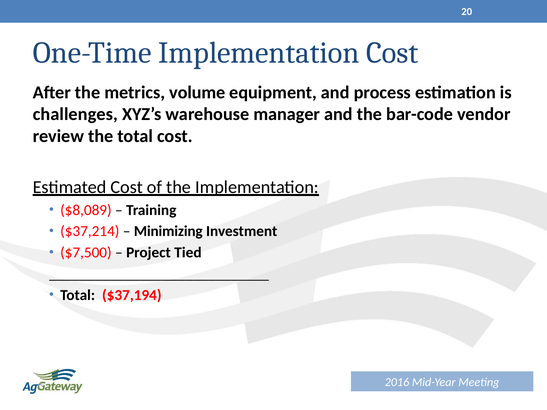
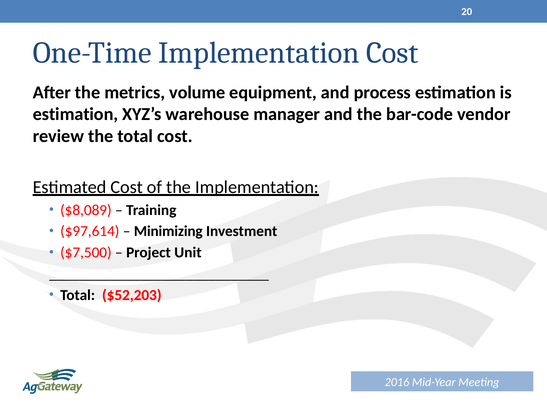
challenges: challenges -> estimation (75, 114)
$37,214: $37,214 -> $97,614 (90, 231)
Tied: Tied -> Unit (188, 253)
$37,194: $37,194 -> $52,203 (132, 295)
